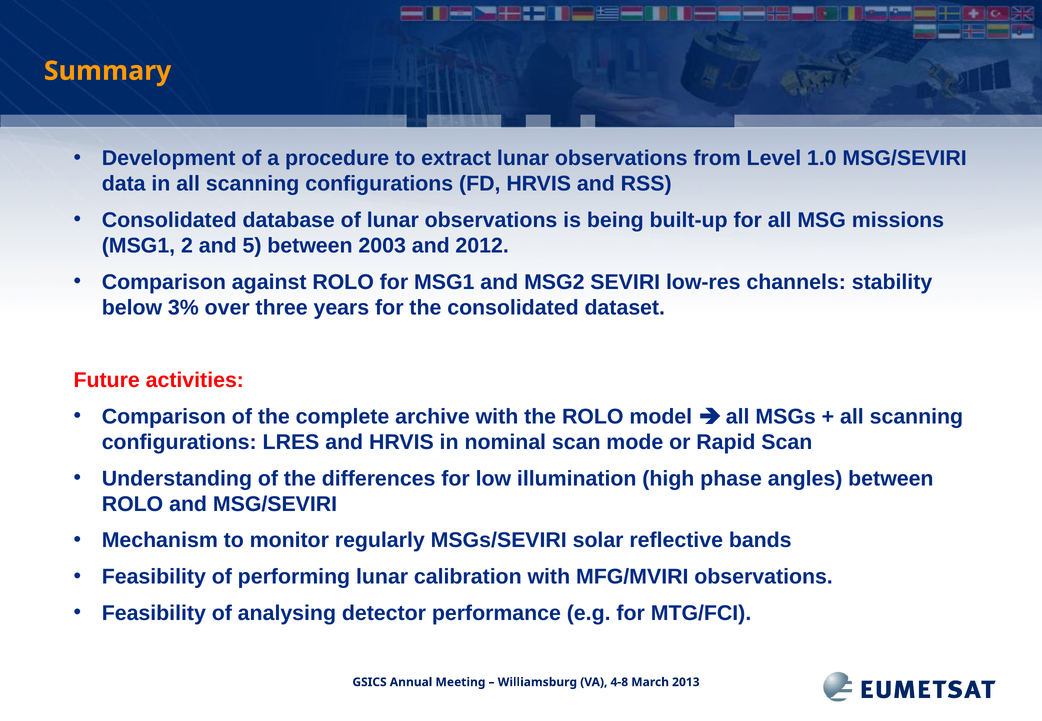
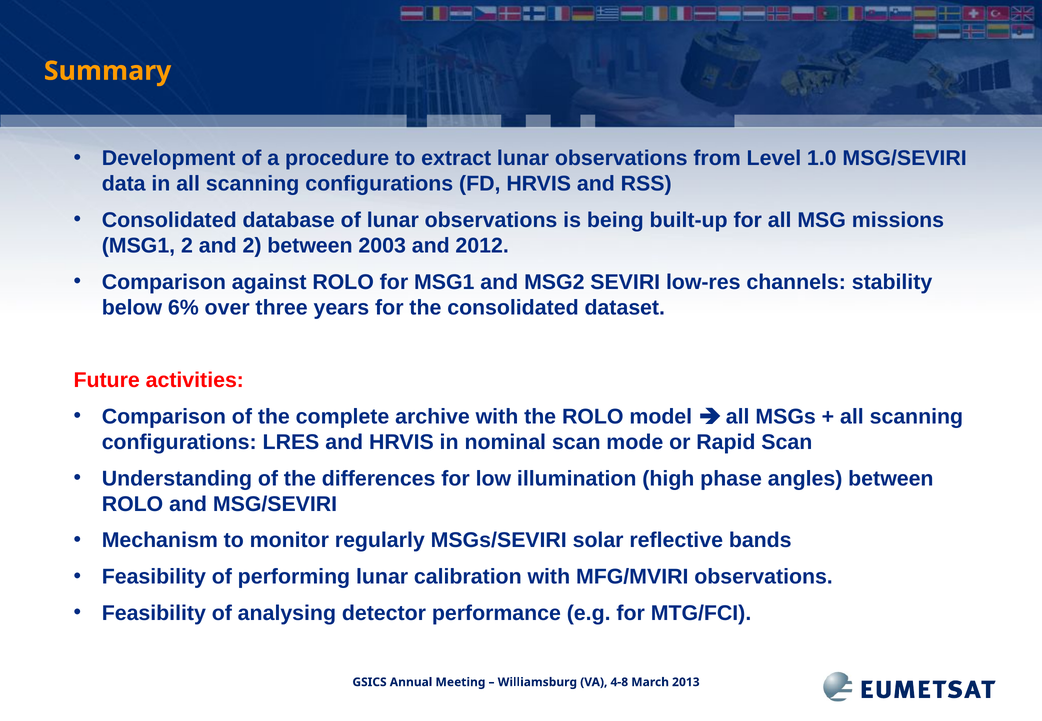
and 5: 5 -> 2 (252, 246)
3%: 3% -> 6% (183, 308)
